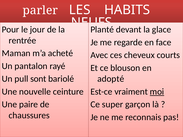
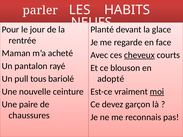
cheveux underline: none -> present (139, 55)
sont: sont -> tous (38, 79)
super: super -> devez (113, 105)
